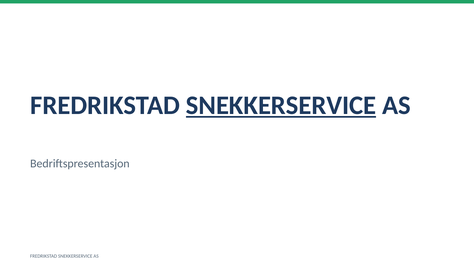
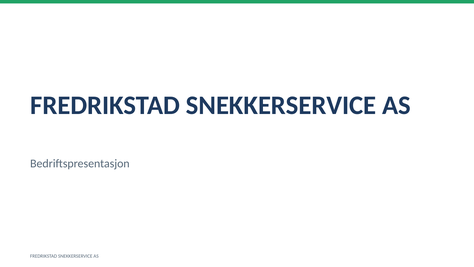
SNEKKERSERVICE underline: present -> none (281, 105)
